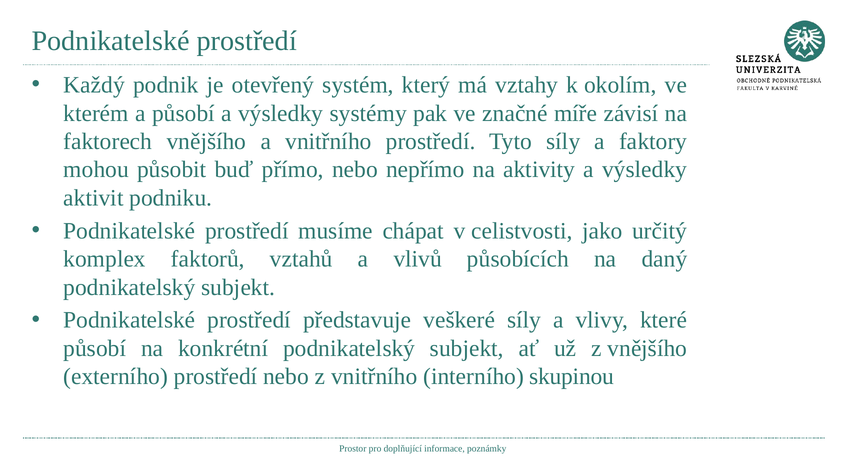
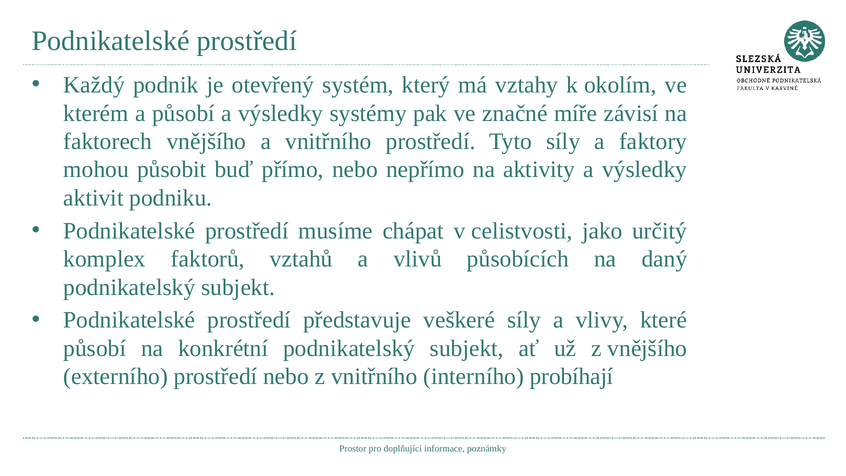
skupinou: skupinou -> probíhají (572, 377)
